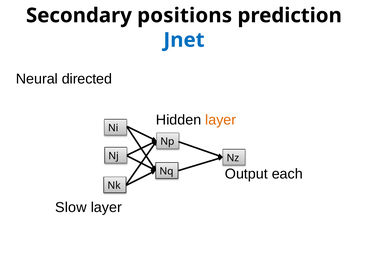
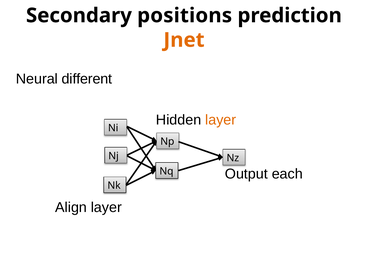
Jnet colour: blue -> orange (184, 40)
directed: directed -> different (87, 79)
Slow: Slow -> Align (71, 207)
